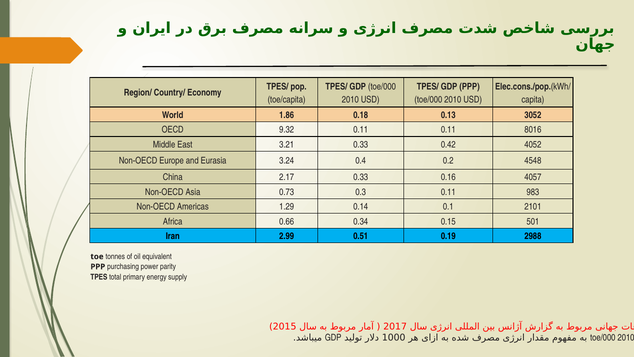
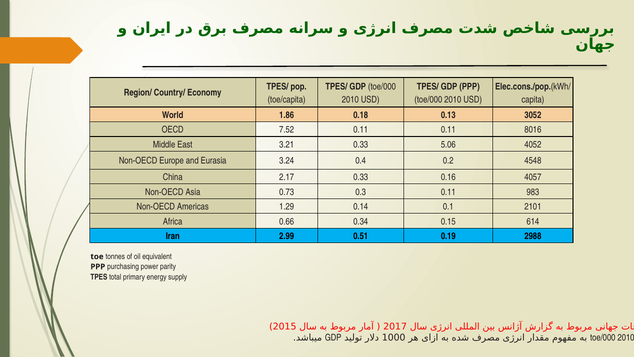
9.32: 9.32 -> 7.52 (287, 130)
0.42: 0.42 -> 5.06 (448, 144)
501: 501 -> 614 (533, 221)
